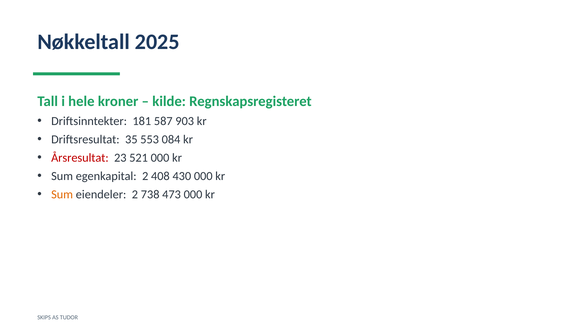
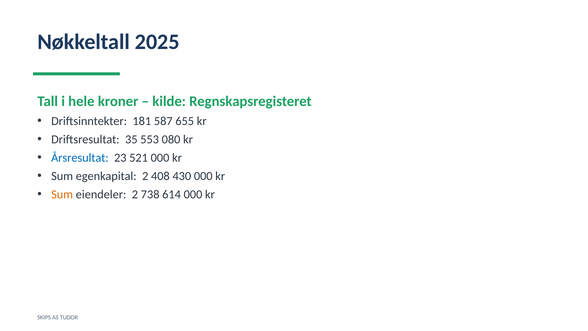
903: 903 -> 655 (185, 121)
084: 084 -> 080 (171, 139)
Årsresultat colour: red -> blue (80, 158)
473: 473 -> 614 (172, 194)
